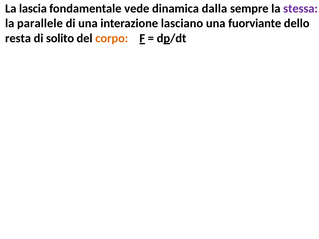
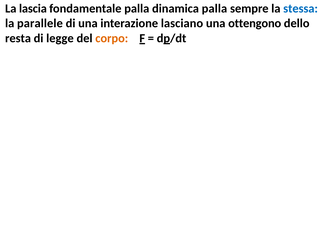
fondamentale vede: vede -> palla (137, 9)
dinamica dalla: dalla -> palla (214, 9)
stessa colour: purple -> blue (301, 9)
fuorviante: fuorviante -> ottengono (255, 23)
solito: solito -> legge (60, 38)
